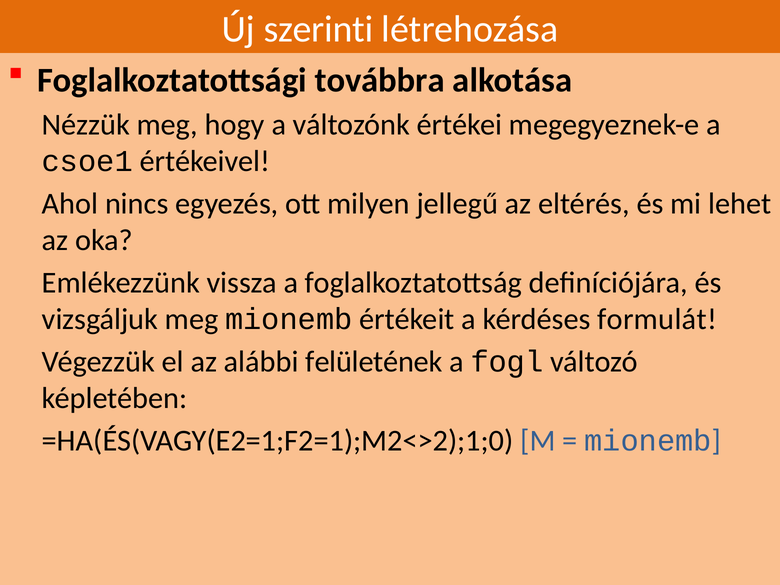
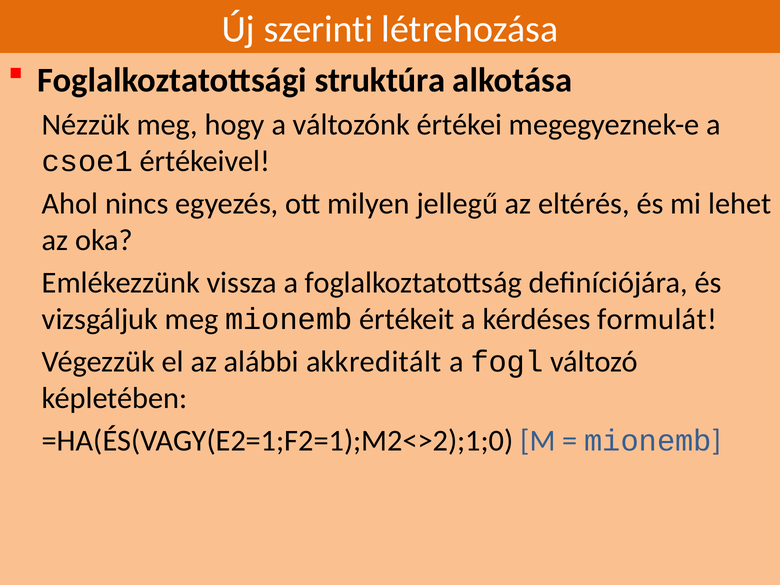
továbbra: továbbra -> struktúra (380, 80)
felületének: felületének -> akkreditált (374, 362)
